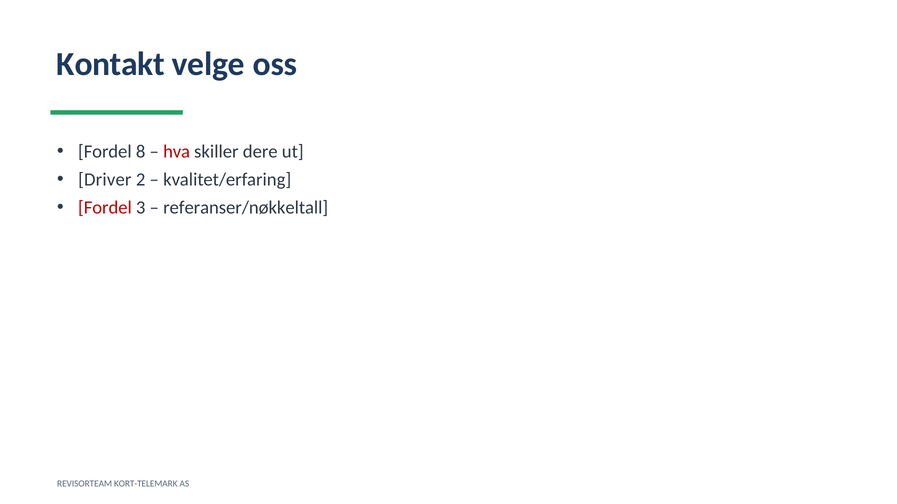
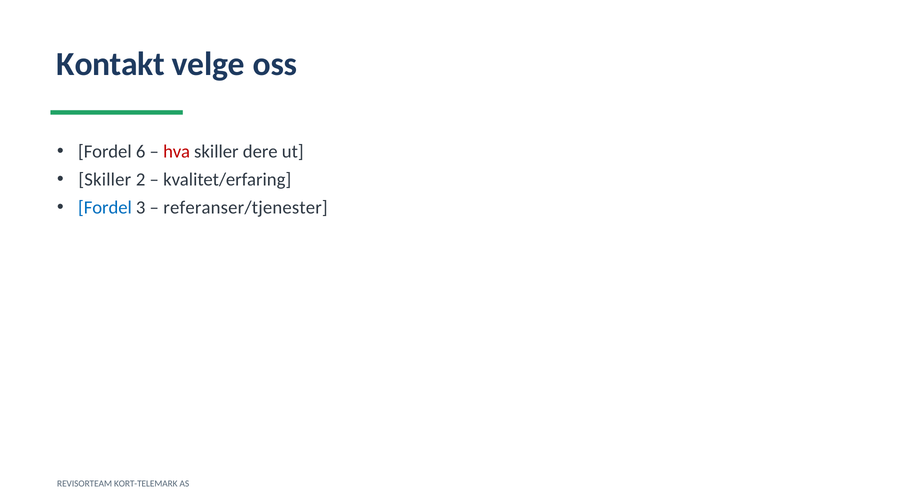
8: 8 -> 6 (141, 152)
Driver: Driver -> Skiller (105, 180)
Fordel colour: red -> blue (105, 208)
referanser/nøkkeltall: referanser/nøkkeltall -> referanser/tjenester (246, 208)
